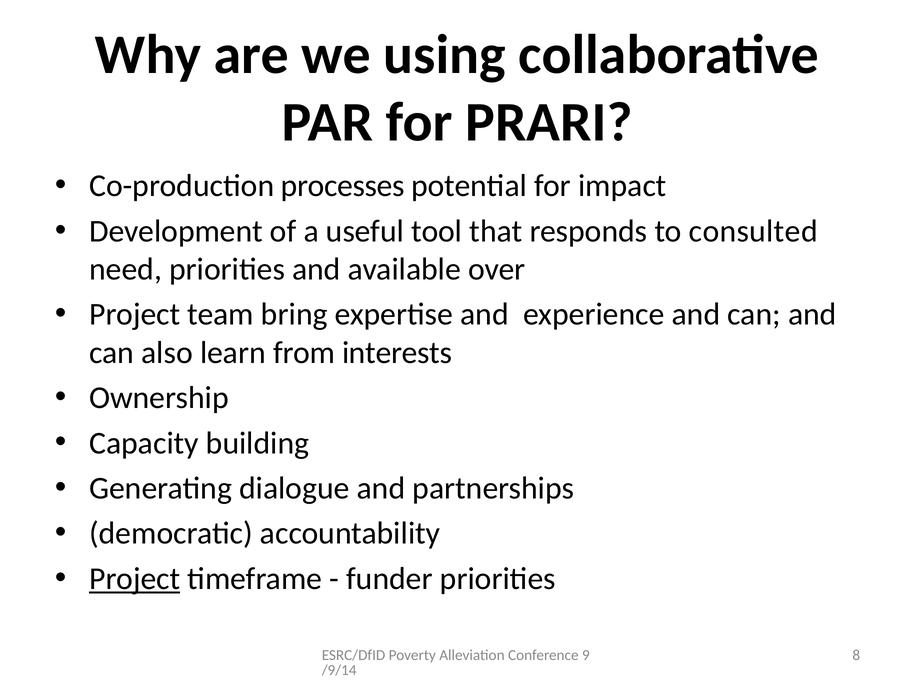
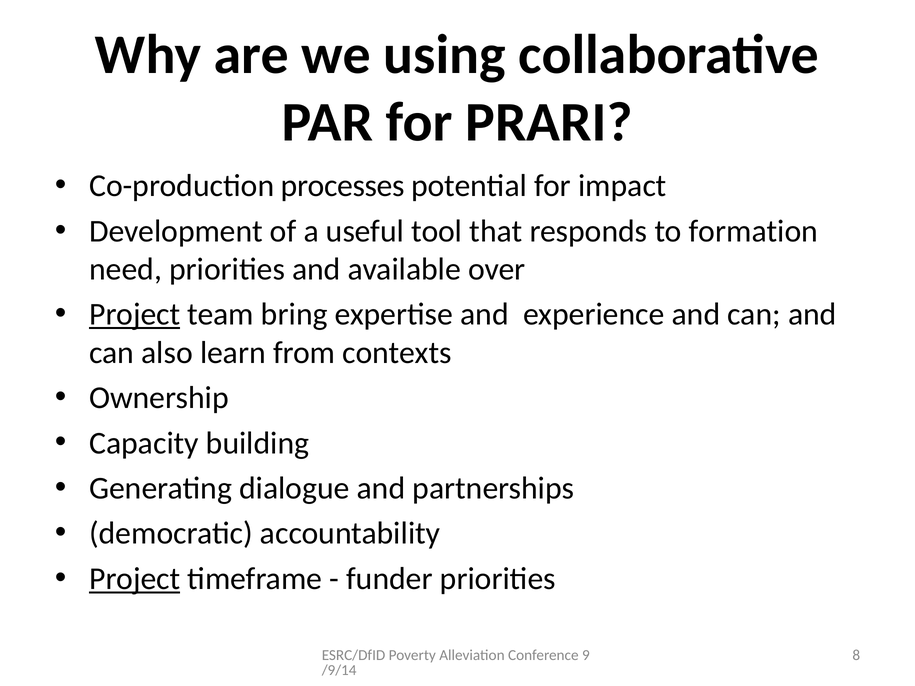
consulted: consulted -> formation (753, 231)
Project underline: none -> present (135, 315)
interests: interests -> contexts (397, 353)
